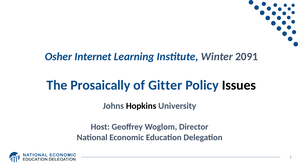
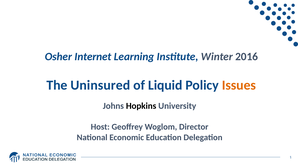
2091: 2091 -> 2016 (247, 56)
Prosaically: Prosaically -> Uninsured (100, 85)
Gitter: Gitter -> Liquid (165, 85)
Issues colour: black -> orange (239, 85)
